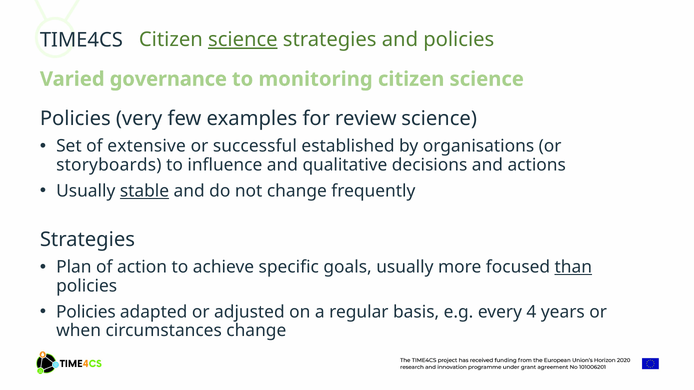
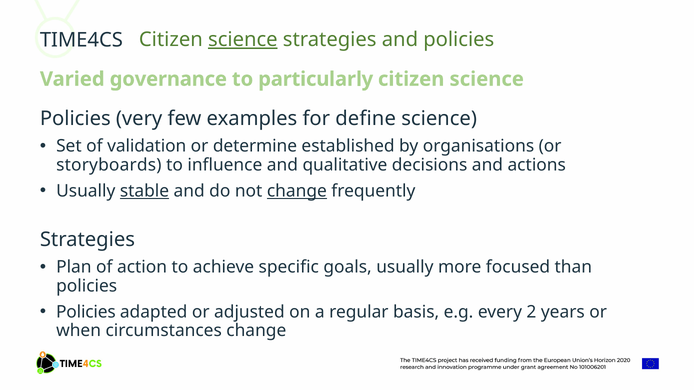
monitoring: monitoring -> particularly (316, 79)
review: review -> define (366, 119)
extensive: extensive -> validation (147, 146)
successful: successful -> determine (255, 146)
change underline: none -> present (297, 191)
than underline: present -> none (573, 267)
4: 4 -> 2 (531, 312)
